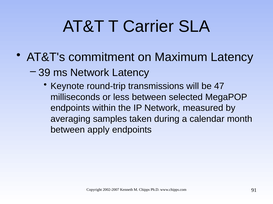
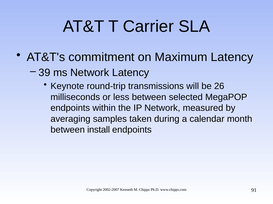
47: 47 -> 26 (219, 86)
apply: apply -> install (99, 130)
